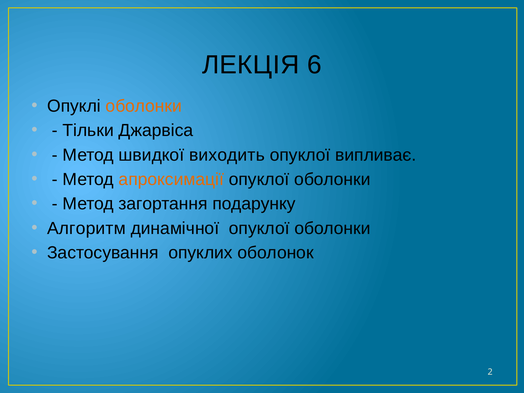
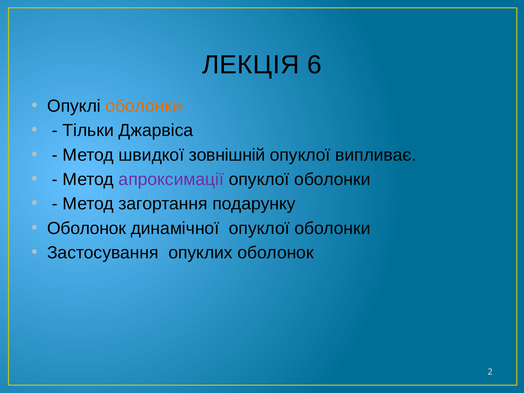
виходить: виходить -> зовнішній (227, 155)
апроксимації colour: orange -> purple (171, 179)
Алгоритм: Алгоритм -> Оболонок (87, 228)
